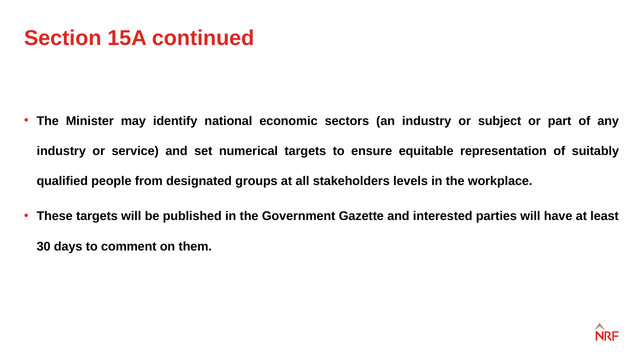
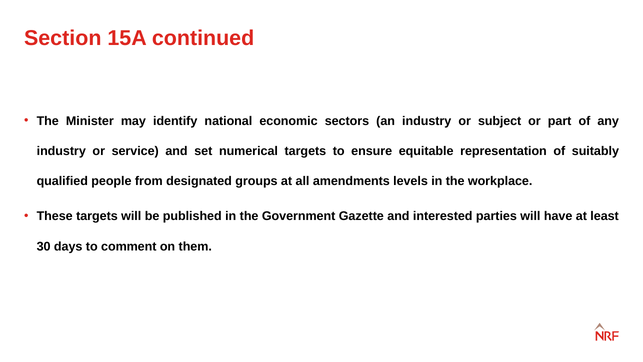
stakeholders: stakeholders -> amendments (351, 181)
